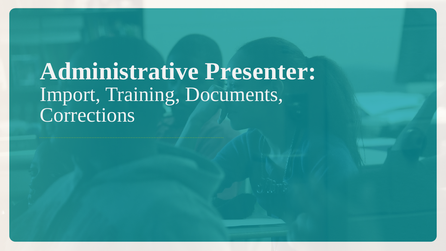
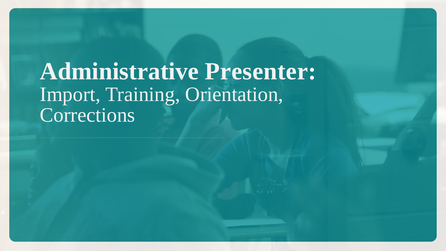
Documents: Documents -> Orientation (234, 94)
